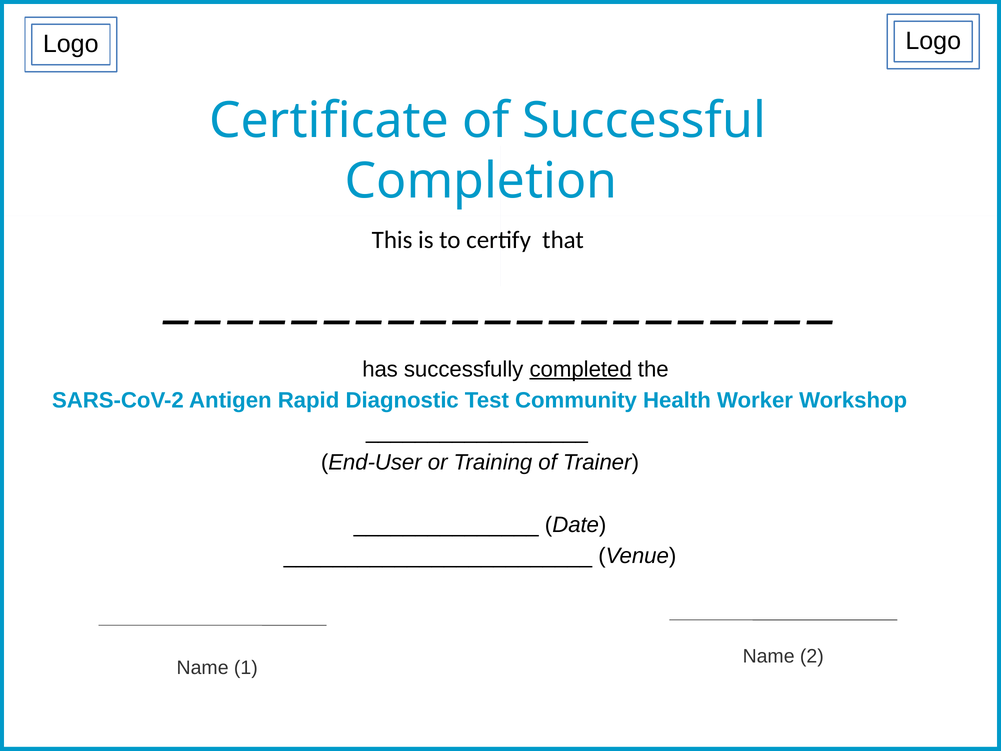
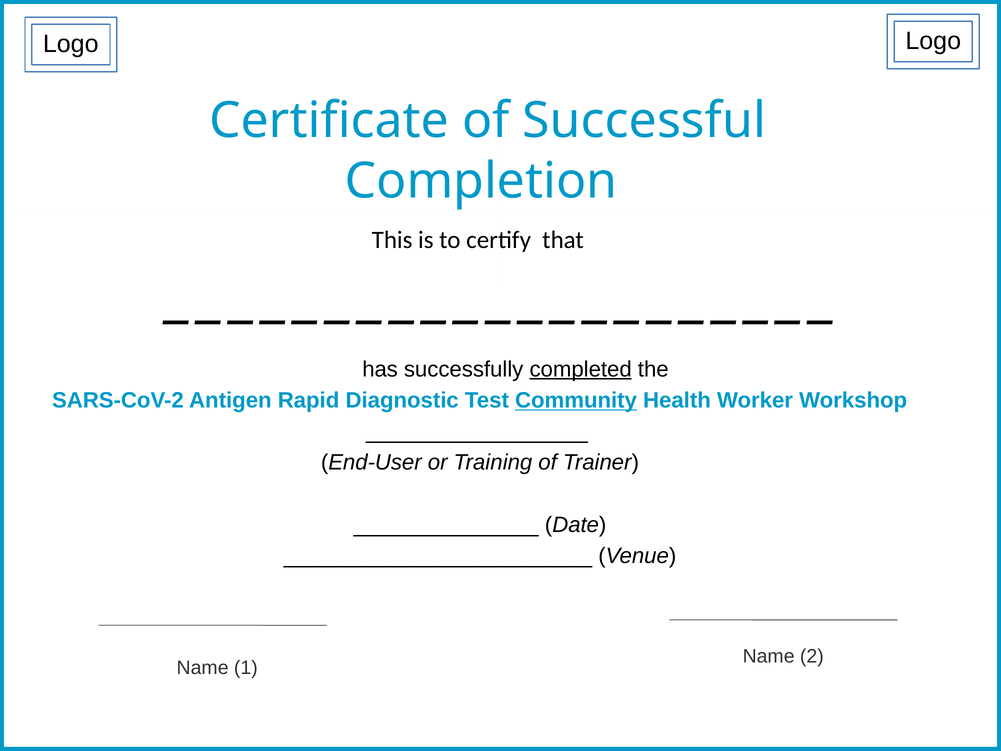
Community underline: none -> present (576, 400)
